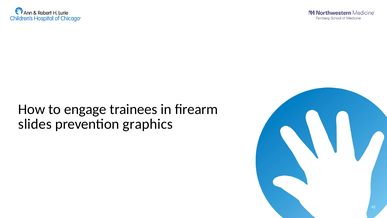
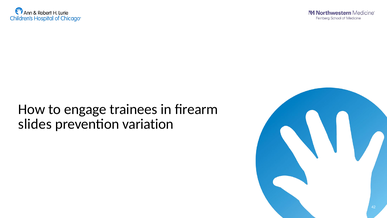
graphics: graphics -> variation (148, 124)
